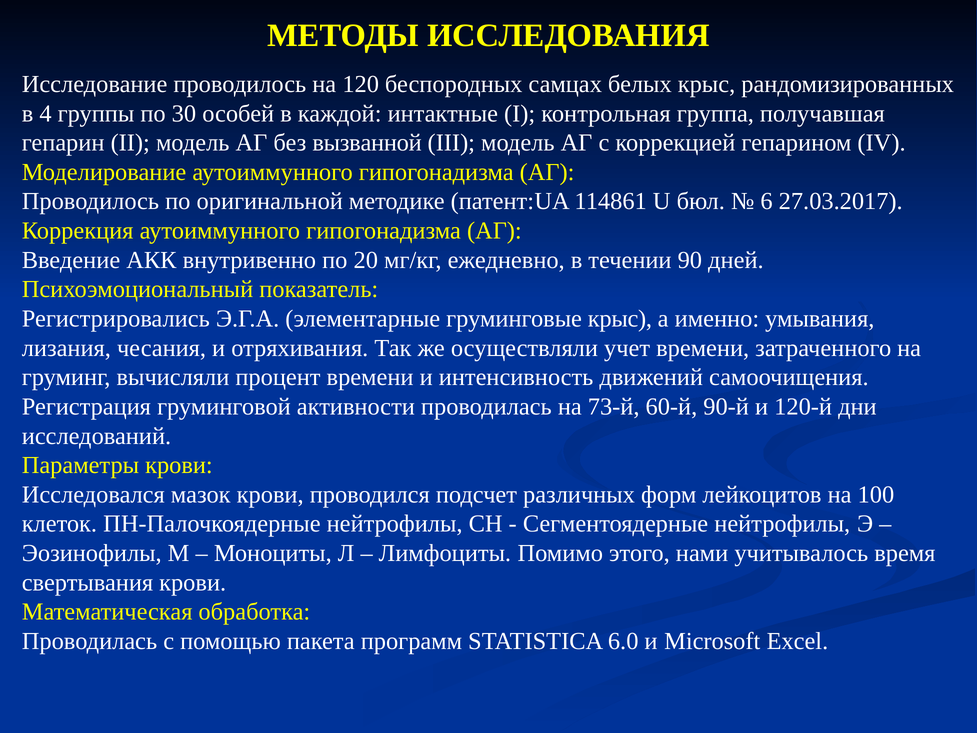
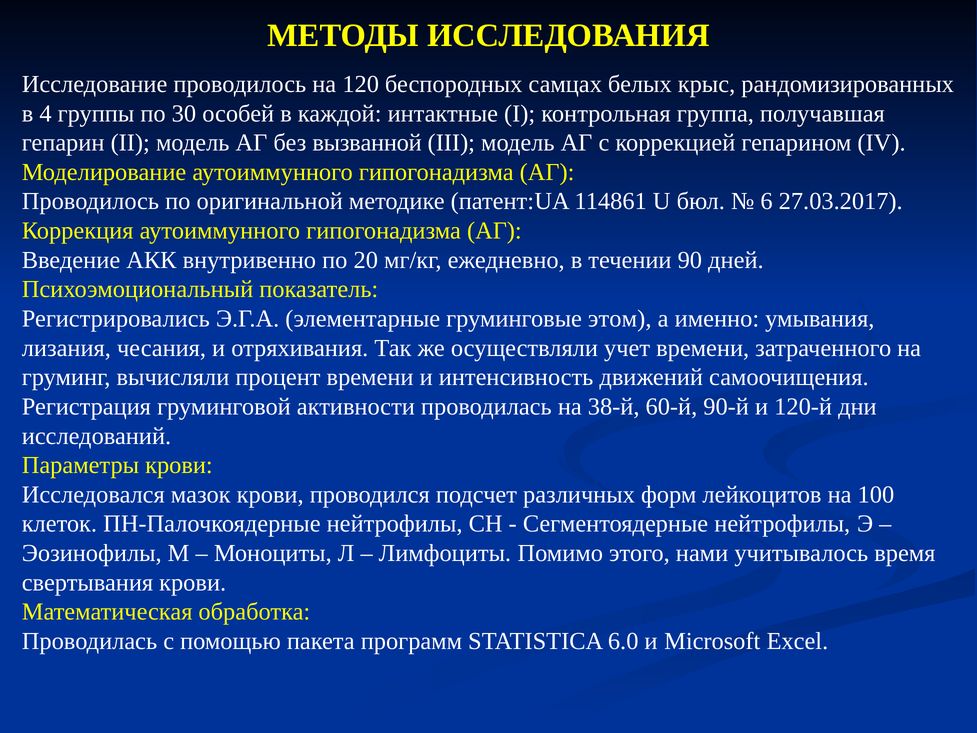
груминговые крыс: крыс -> этом (620, 319)
73-й: 73-й -> 38-й (614, 407)
